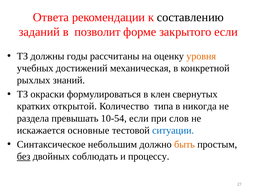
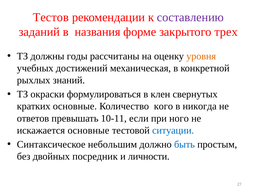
Ответа: Ответа -> Тестов (51, 17)
составлению colour: black -> purple (190, 17)
позволит: позволит -> названия (98, 32)
закрытого если: если -> трех (226, 32)
кратких открытой: открытой -> основные (75, 106)
типа: типа -> кого (163, 106)
раздела: раздела -> ответов (33, 118)
10-54: 10-54 -> 10-11 (114, 118)
слов: слов -> ного (179, 118)
быть colour: orange -> blue (184, 144)
без underline: present -> none (24, 156)
соблюдать: соблюдать -> посредник (95, 156)
процессу: процессу -> личности (149, 156)
